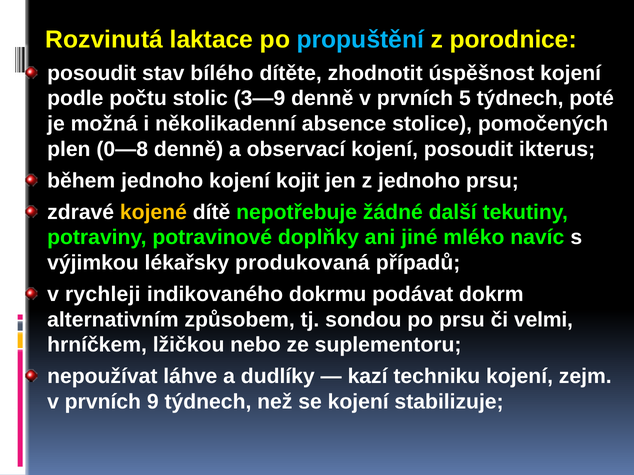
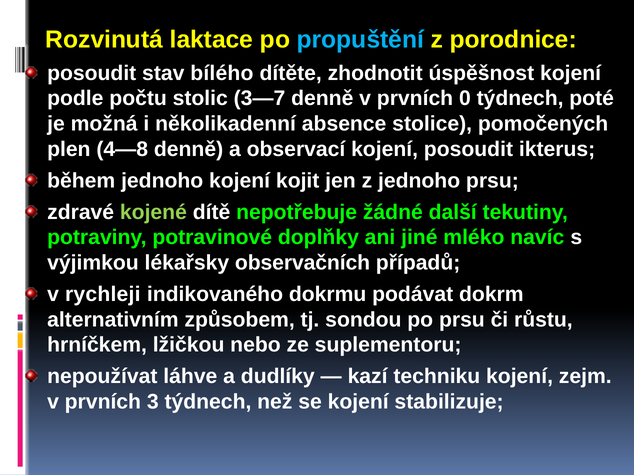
3—9: 3—9 -> 3—7 (260, 99)
5: 5 -> 0 (465, 99)
0—8: 0—8 -> 4—8 (122, 149)
kojené colour: yellow -> light green (153, 212)
produkovaná: produkovaná -> observačních (303, 263)
velmi: velmi -> růstu (543, 320)
9: 9 -> 3 (153, 402)
